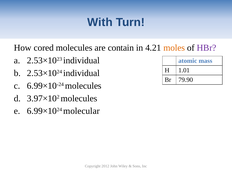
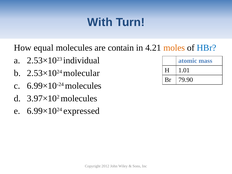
cored: cored -> equal (44, 48)
HBr colour: purple -> blue (207, 48)
2.53×1024 individual: individual -> molecular (82, 73)
molecular: molecular -> expressed (81, 111)
